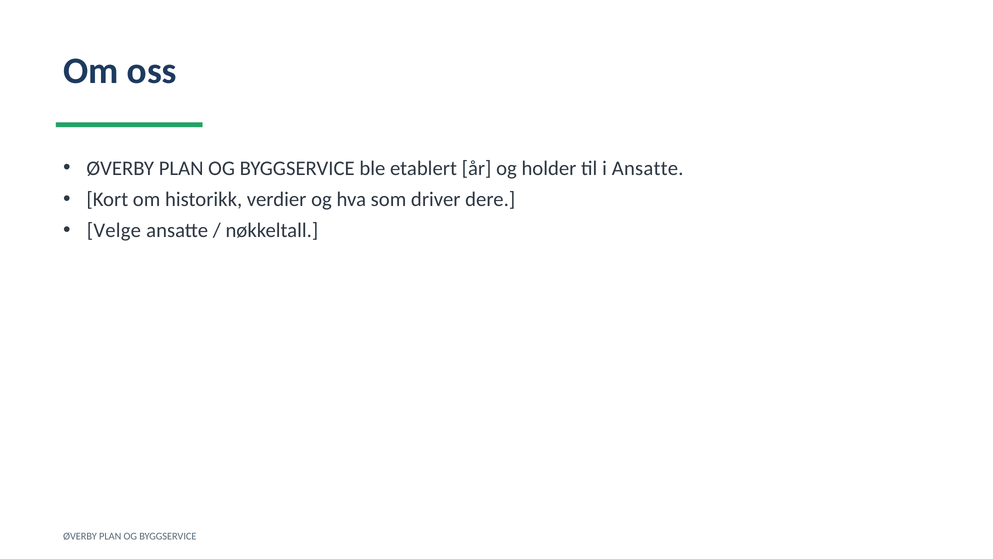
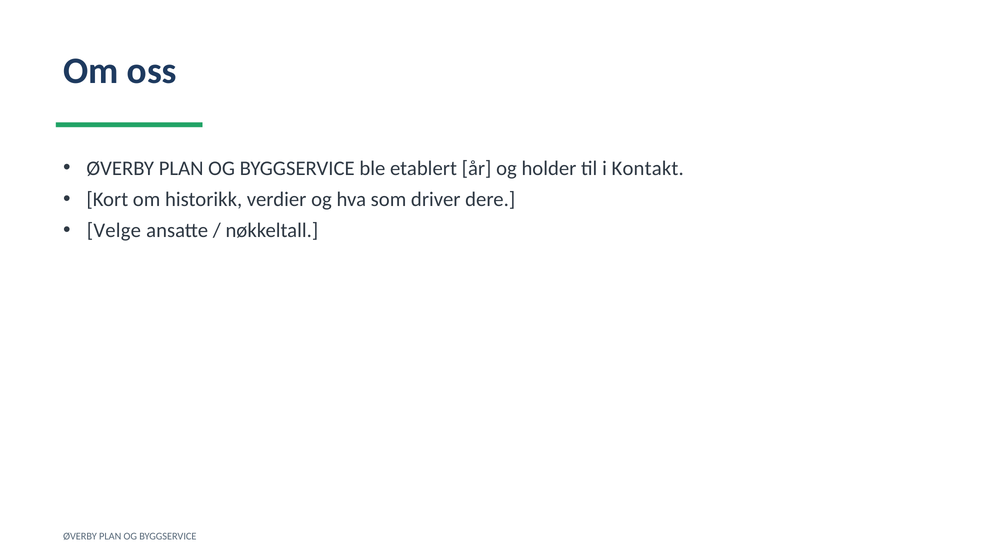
i Ansatte: Ansatte -> Kontakt (648, 168)
